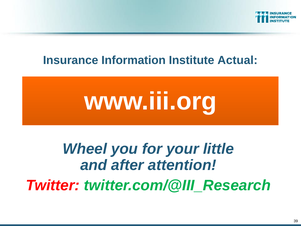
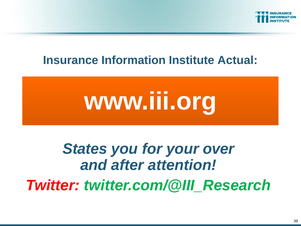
Wheel: Wheel -> States (85, 149)
little: little -> over (219, 149)
